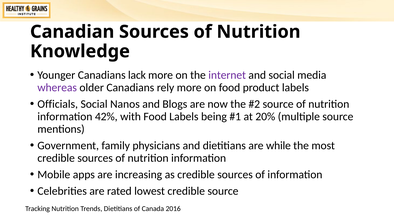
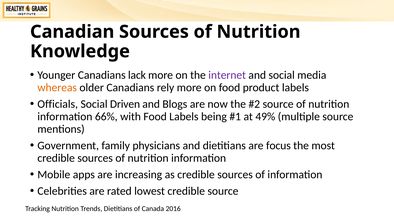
whereas colour: purple -> orange (57, 87)
Nanos: Nanos -> Driven (125, 104)
42%: 42% -> 66% (106, 116)
20%: 20% -> 49% (265, 116)
while: while -> focus (278, 145)
